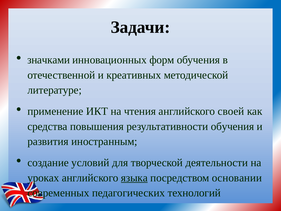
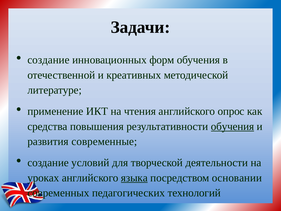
значками: значками -> создание (48, 60)
своей: своей -> опрос (231, 111)
обучения underline: none -> present (232, 126)
иностранным: иностранным -> современные (104, 141)
